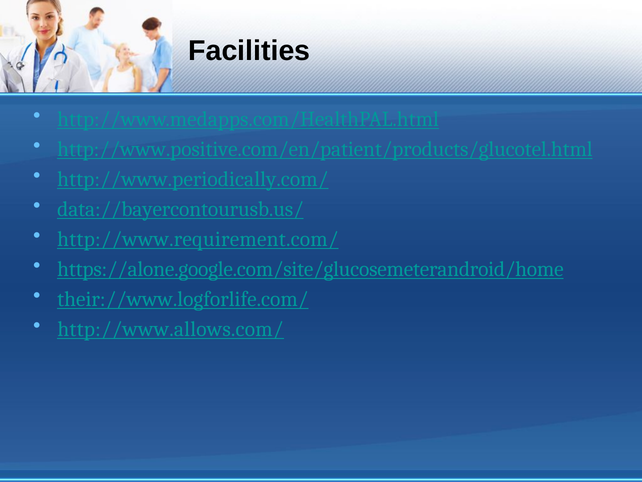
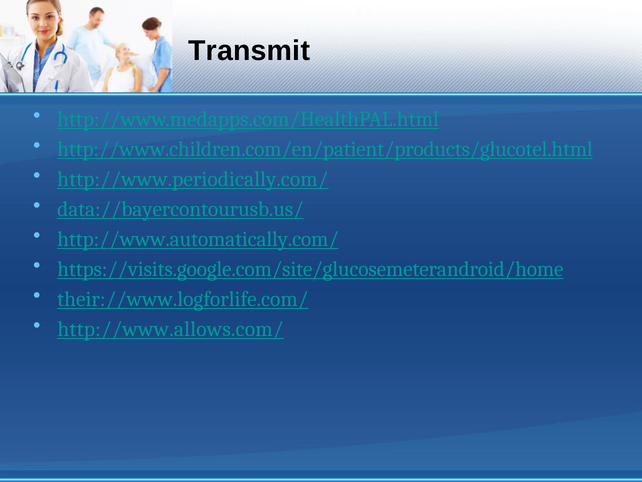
Facilities: Facilities -> Transmit (249, 51)
http://www.positive.com/en/patient/products/glucotel.html: http://www.positive.com/en/patient/products/glucotel.html -> http://www.children.com/en/patient/products/glucotel.html (325, 149)
http://www.requirement.com/: http://www.requirement.com/ -> http://www.automatically.com/ (198, 239)
https://alone.google.com/site/glucosemeterandroid/home: https://alone.google.com/site/glucosemeterandroid/home -> https://visits.google.com/site/glucosemeterandroid/home (310, 269)
